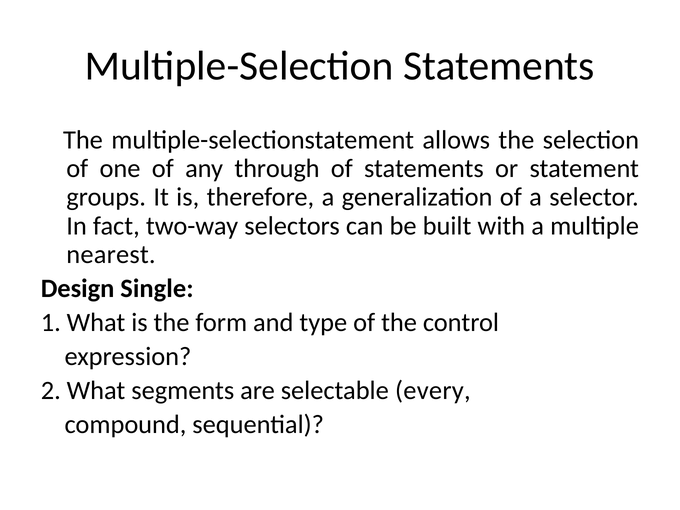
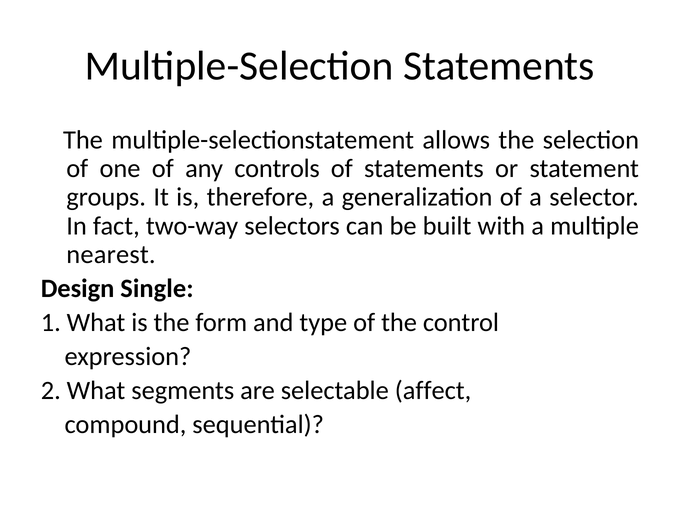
through: through -> controls (277, 169)
every: every -> affect (433, 390)
